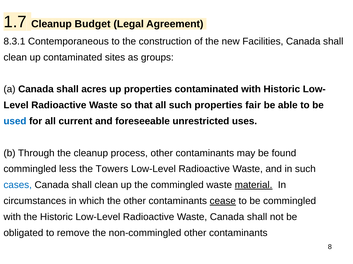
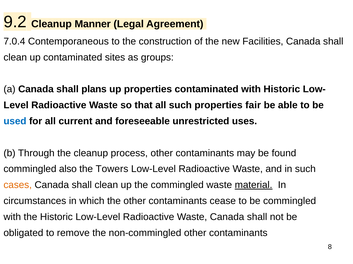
1.7: 1.7 -> 9.2 (15, 22)
Budget: Budget -> Manner (93, 24)
8.3.1: 8.3.1 -> 7.0.4 (14, 42)
acres: acres -> plans (94, 90)
less: less -> also (68, 169)
cases colour: blue -> orange (18, 185)
cease underline: present -> none (223, 201)
